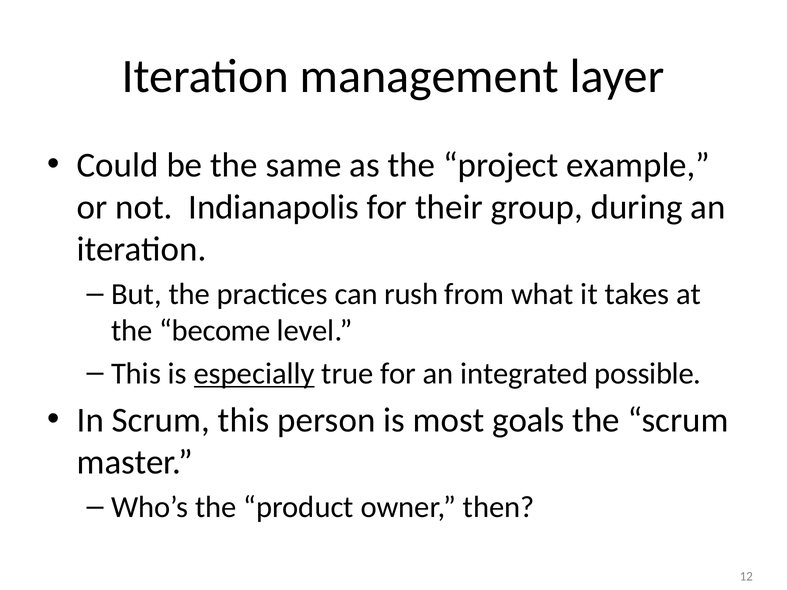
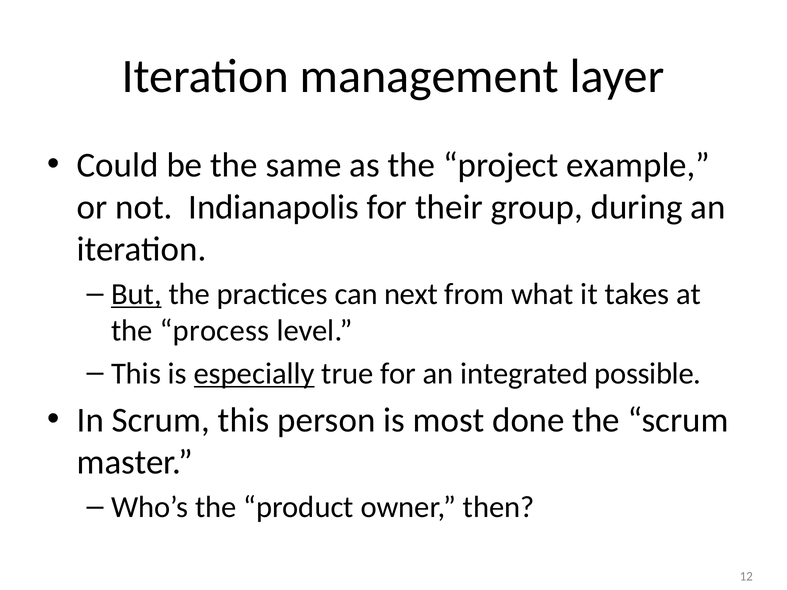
But underline: none -> present (136, 294)
rush: rush -> next (411, 294)
become: become -> process (215, 331)
goals: goals -> done (528, 420)
